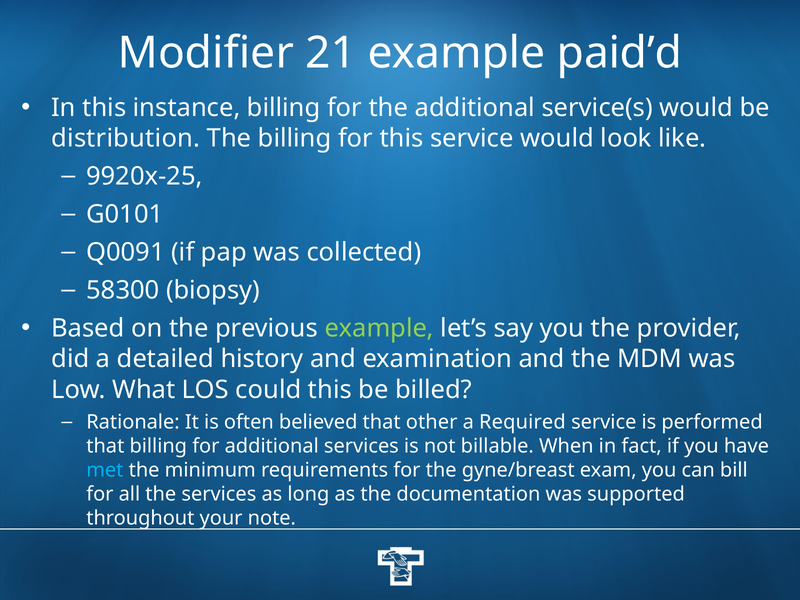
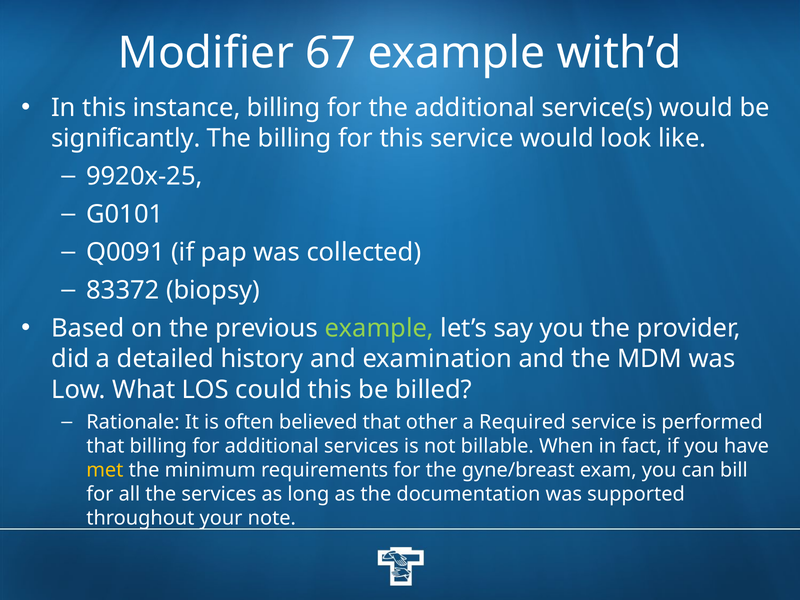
21: 21 -> 67 (331, 53)
paid’d: paid’d -> with’d (619, 53)
distribution: distribution -> significantly (126, 138)
58300: 58300 -> 83372 (123, 290)
met colour: light blue -> yellow (105, 470)
